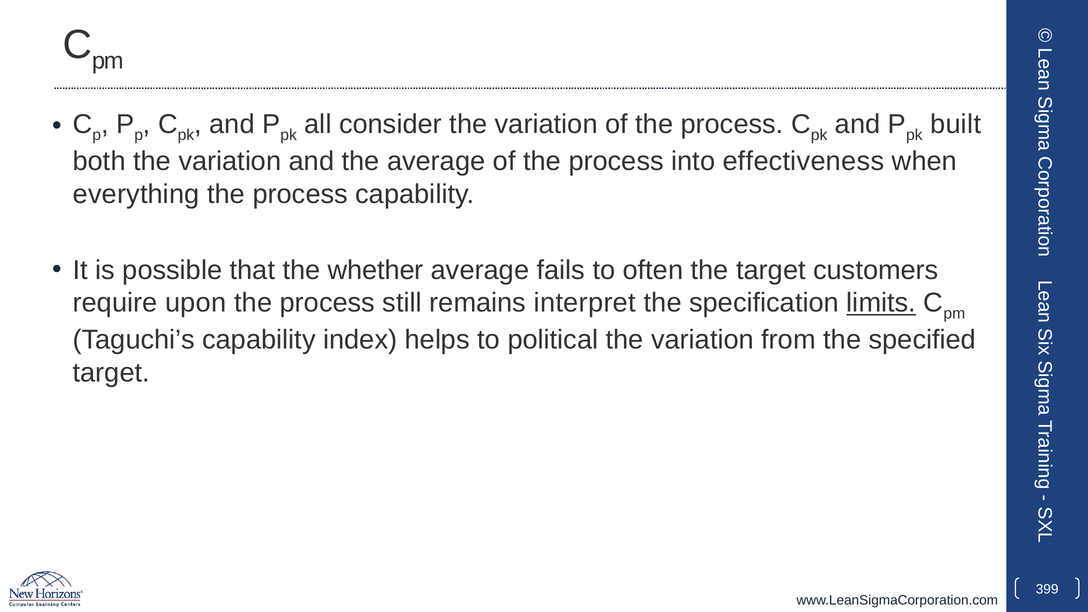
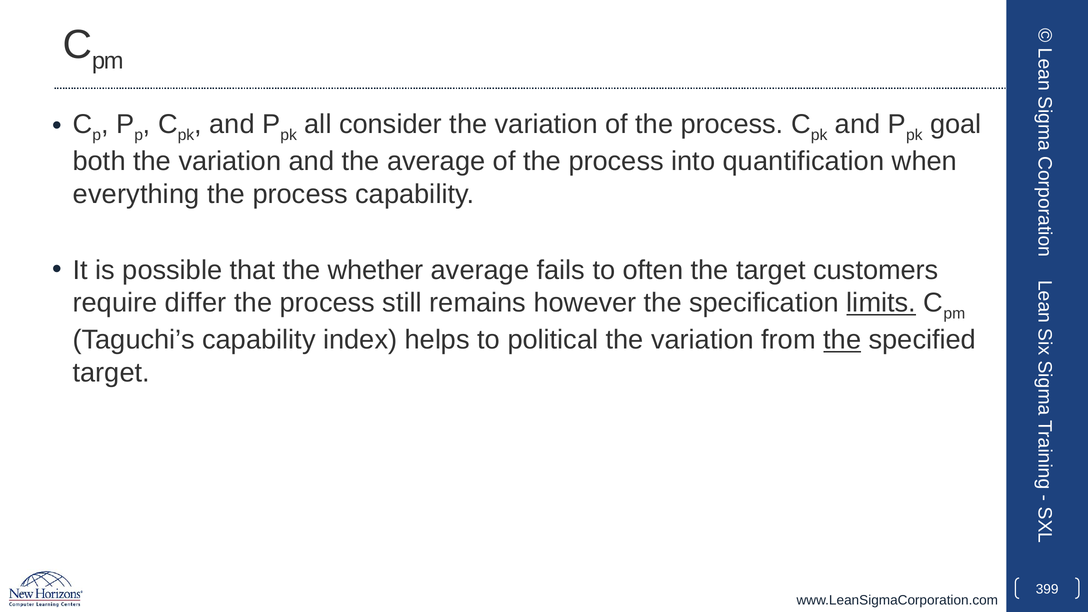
built: built -> goal (956, 124)
effectiveness: effectiveness -> quantification (803, 161)
upon: upon -> differ (196, 303)
interpret: interpret -> however (585, 303)
the underline: none -> present (842, 340)
